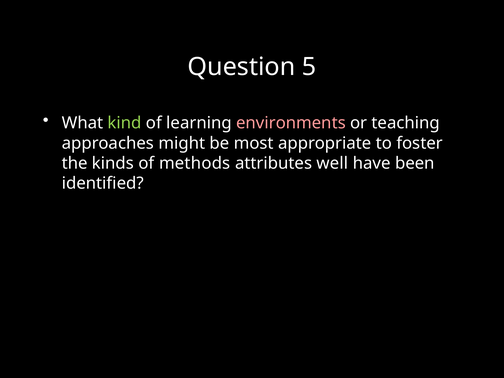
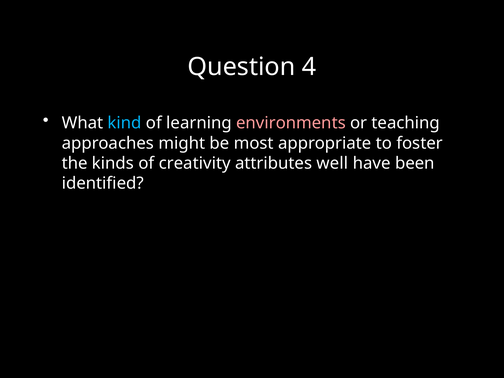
5: 5 -> 4 (309, 67)
kind colour: light green -> light blue (125, 123)
methods: methods -> creativity (195, 163)
